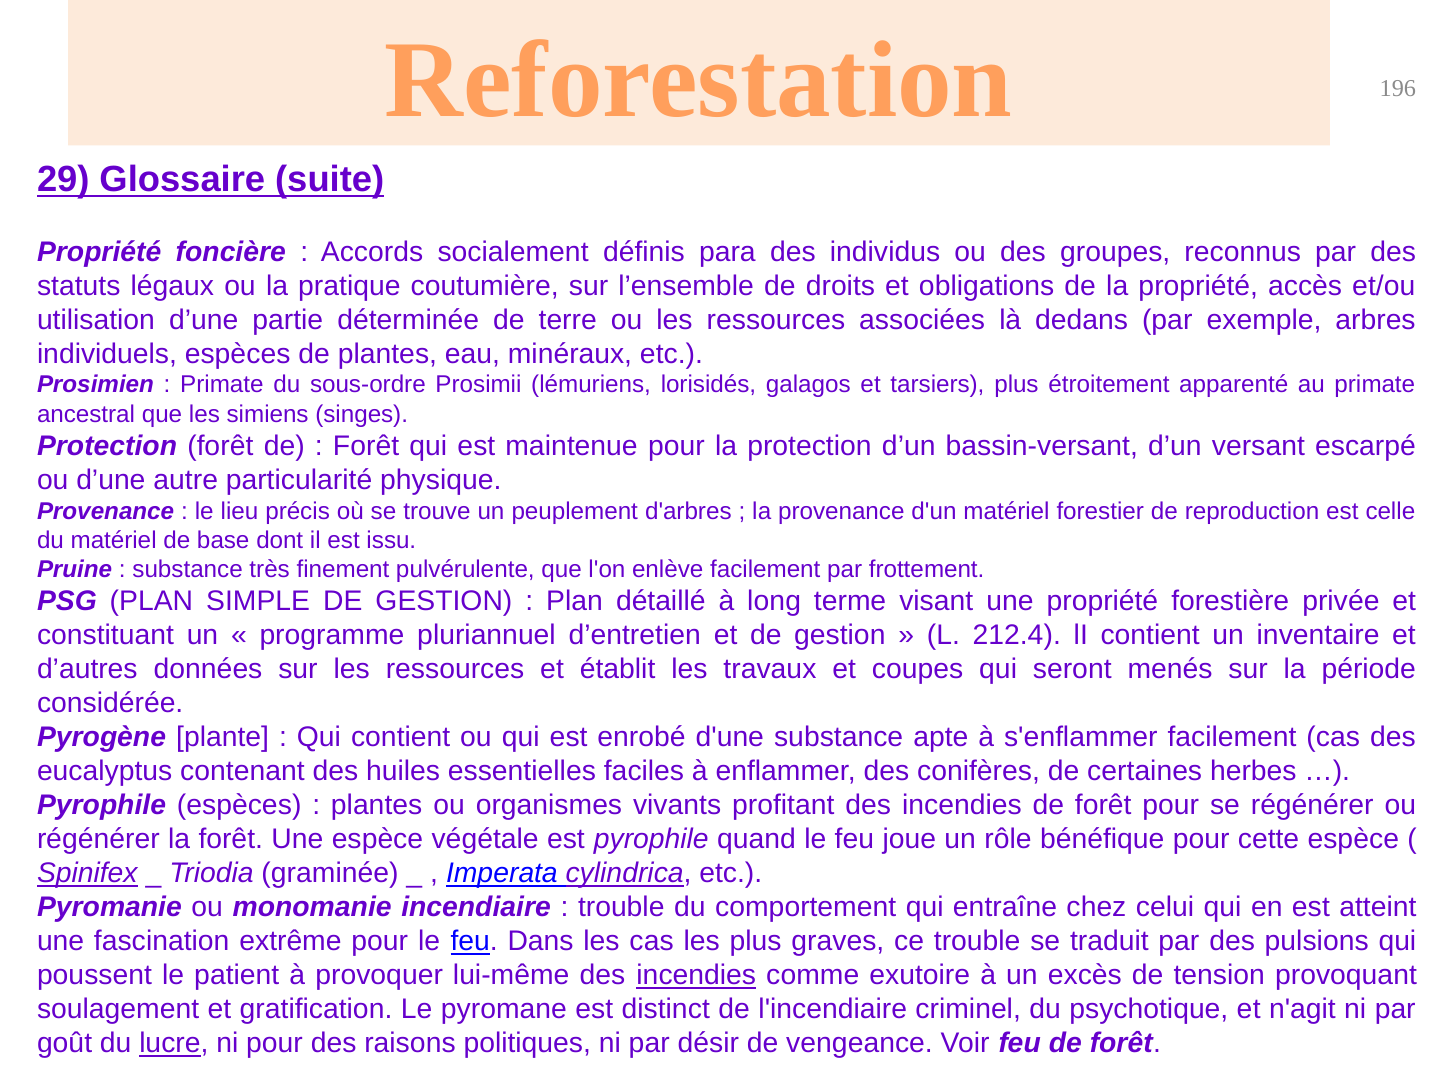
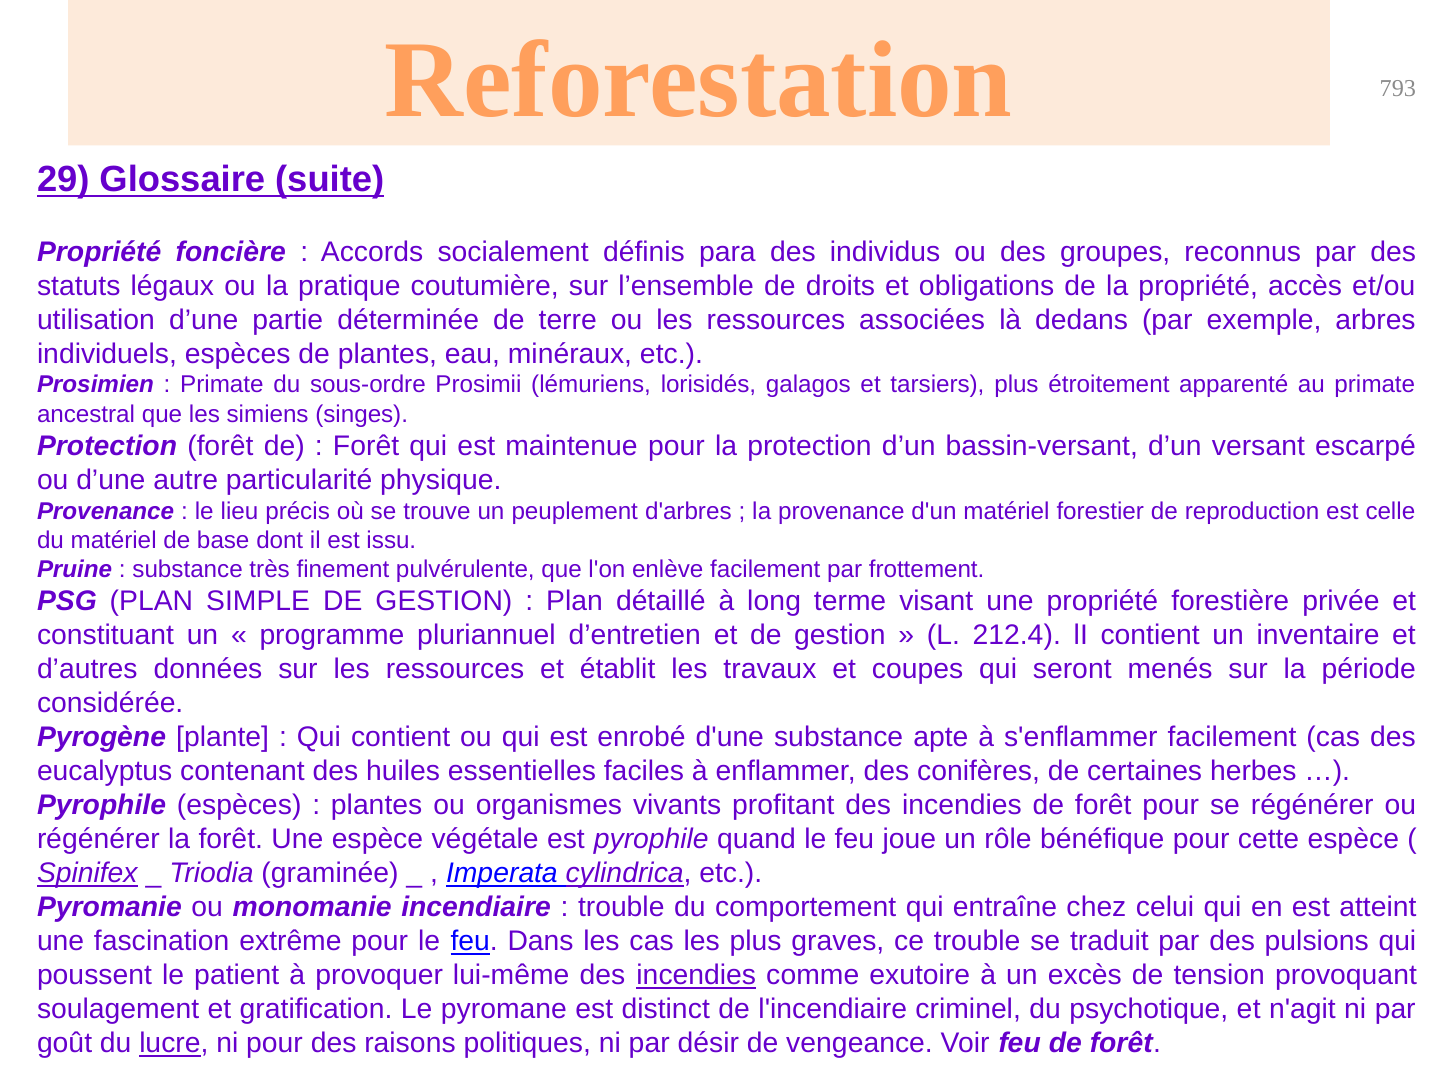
196: 196 -> 793 (1398, 88)
